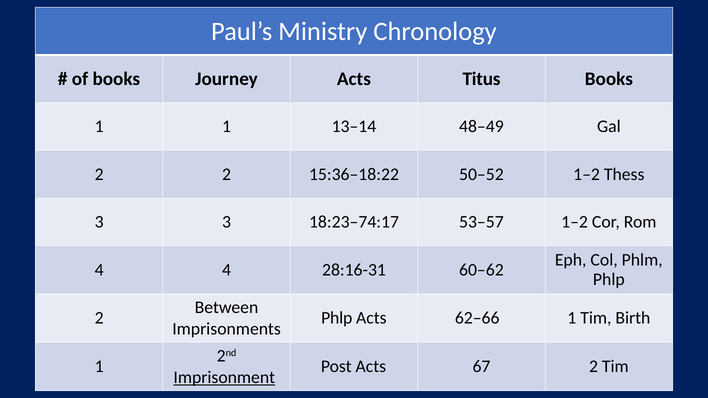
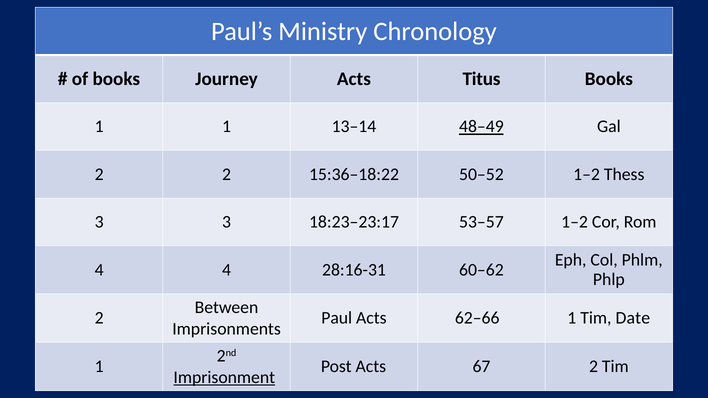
48–49 underline: none -> present (481, 127)
18:23–74:17: 18:23–74:17 -> 18:23–23:17 (354, 222)
Phlp: Phlp -> Paul (337, 318)
Birth: Birth -> Date (633, 318)
